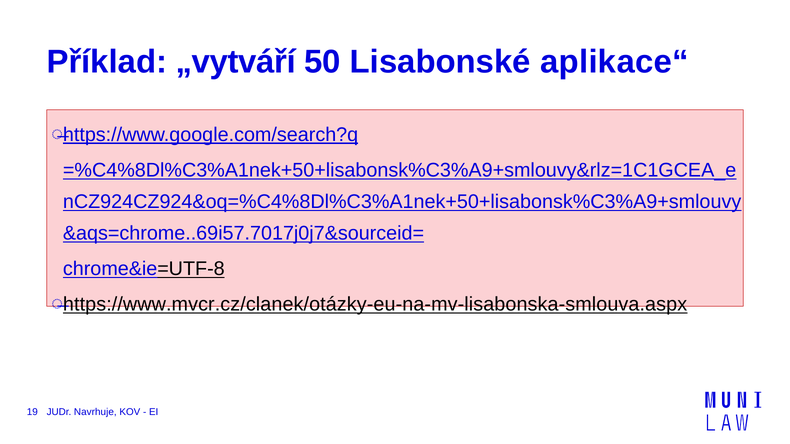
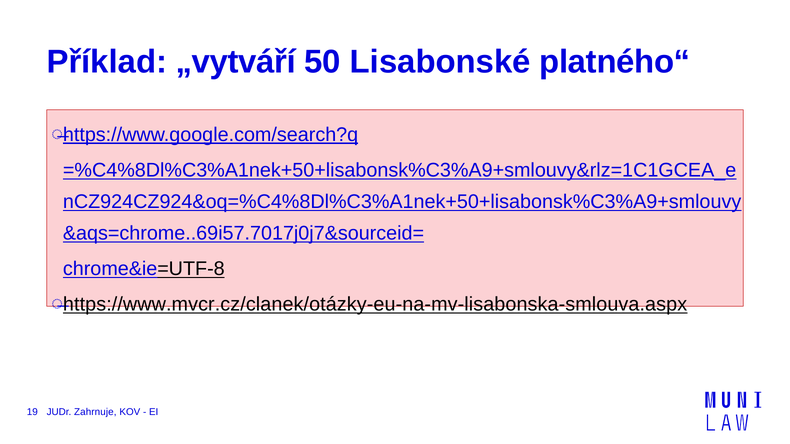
aplikace“: aplikace“ -> platného“ (615, 62)
Navrhuje: Navrhuje -> Zahrnuje (95, 412)
